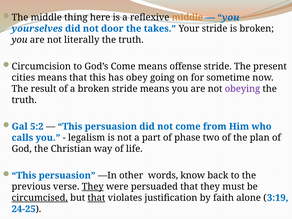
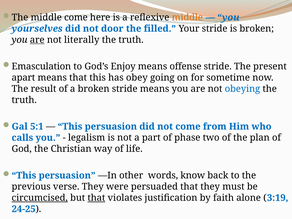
middle thing: thing -> come (76, 17)
takes: takes -> filled (160, 29)
are underline: none -> present (37, 40)
Circumcision: Circumcision -> Emasculation (41, 66)
God’s Come: Come -> Enjoy (123, 66)
cities: cities -> apart (23, 78)
obeying colour: purple -> blue (242, 89)
5:2: 5:2 -> 5:1 (37, 127)
They underline: present -> none (93, 187)
